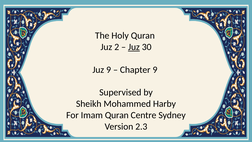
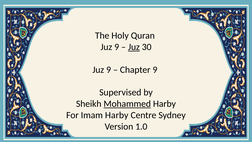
2: 2 -> 9 (117, 47)
Mohammed underline: none -> present (127, 104)
Imam Quran: Quran -> Harby (117, 115)
2.3: 2.3 -> 1.0 (141, 126)
